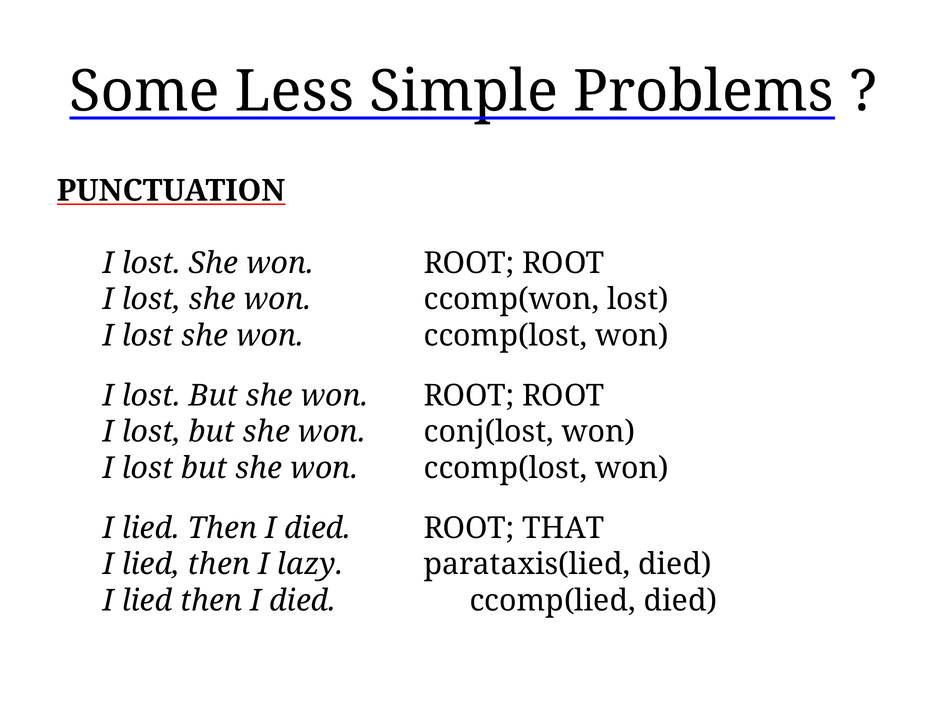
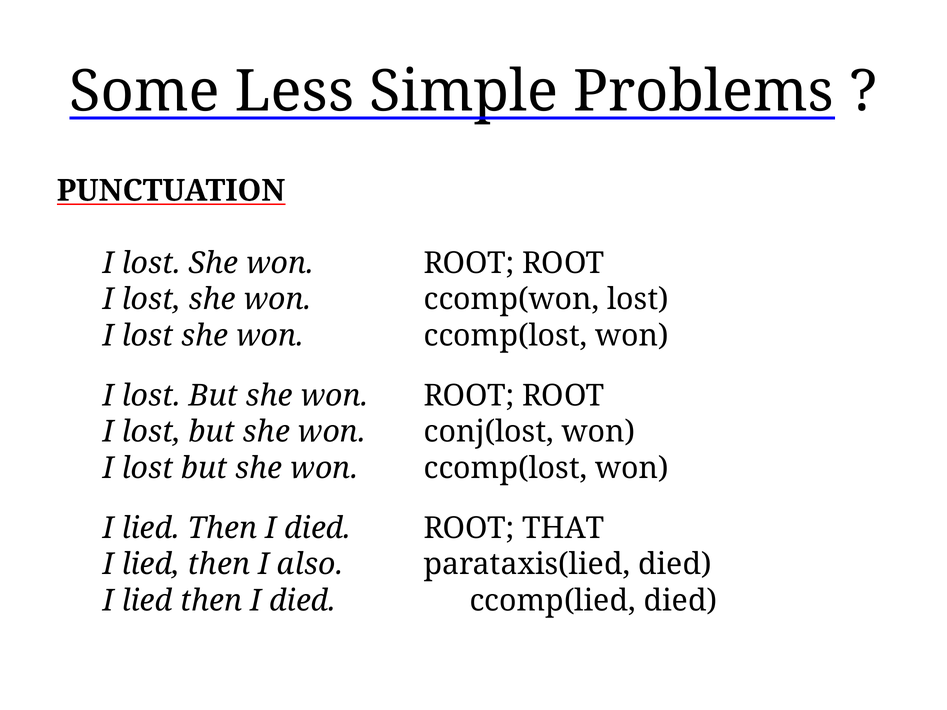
lazy: lazy -> also (310, 565)
